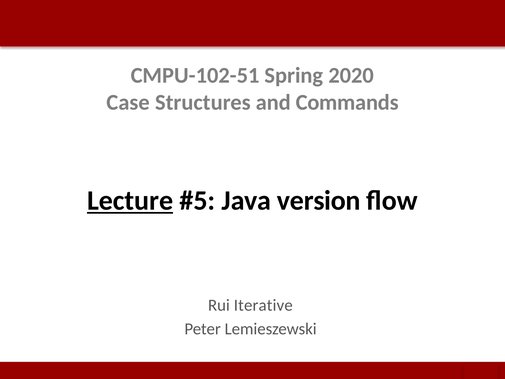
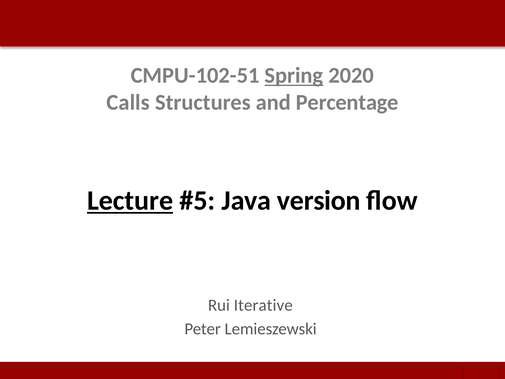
Spring underline: none -> present (294, 76)
Case: Case -> Calls (128, 102)
Commands: Commands -> Percentage (347, 102)
